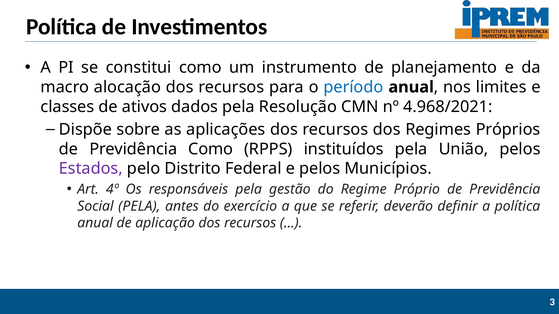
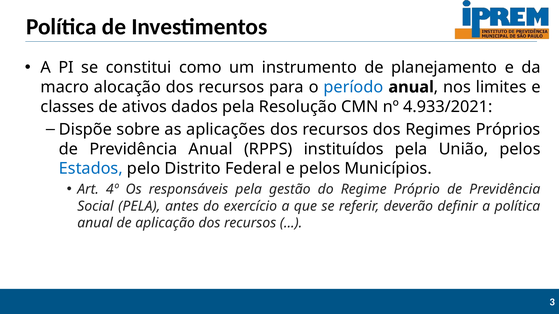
4.968/2021: 4.968/2021 -> 4.933/2021 (448, 107)
Previdência Como: Como -> Anual (211, 149)
Estados colour: purple -> blue (91, 169)
